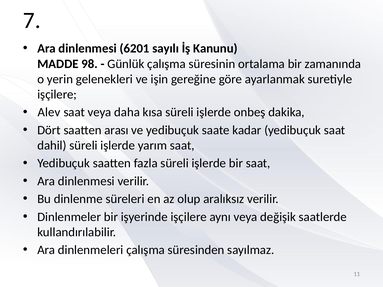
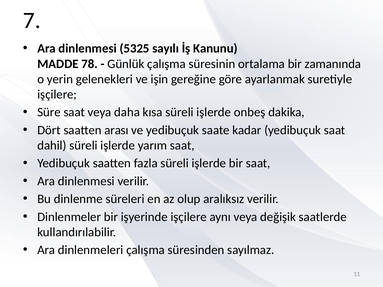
6201: 6201 -> 5325 (135, 49)
98: 98 -> 78 (90, 64)
Alev: Alev -> Süre (49, 112)
